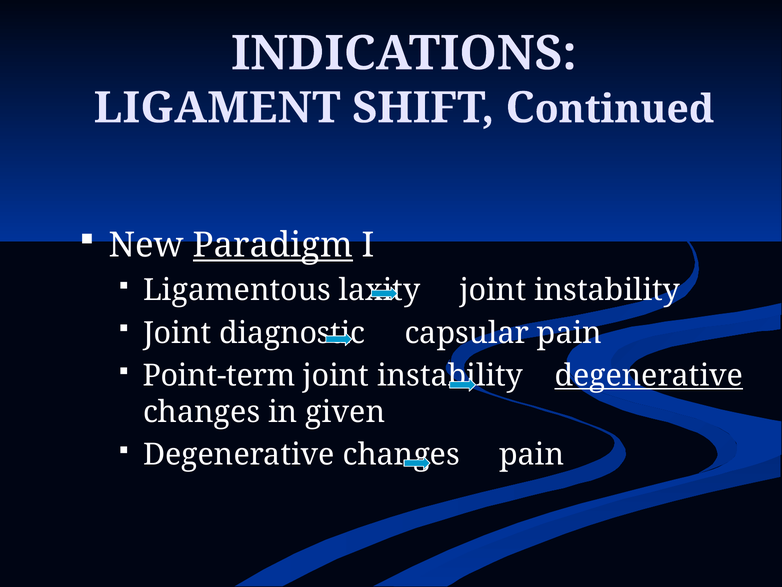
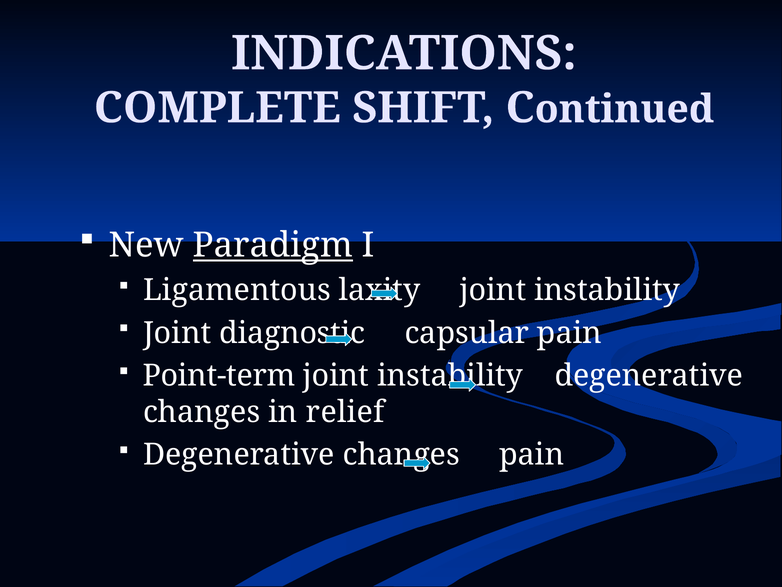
LIGAMENT: LIGAMENT -> COMPLETE (217, 108)
degenerative underline: present -> none (649, 375)
given: given -> relief (345, 412)
